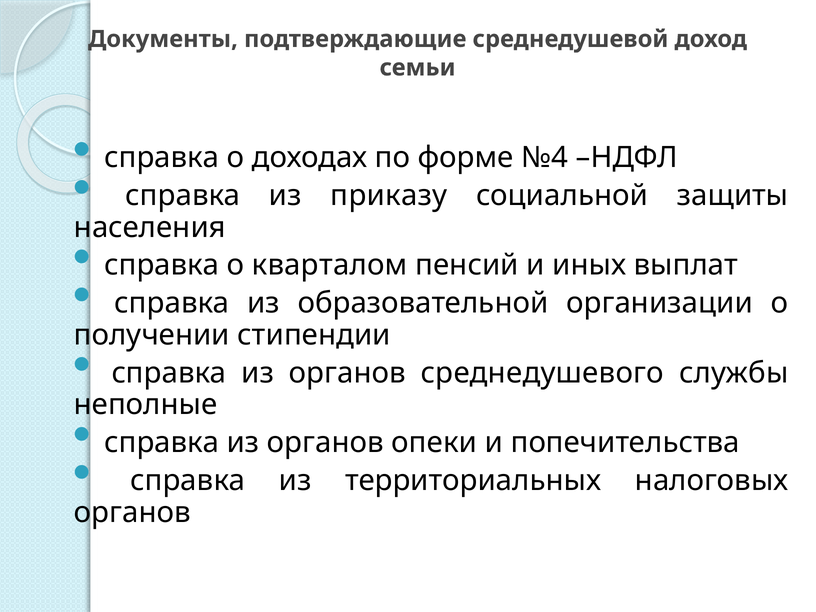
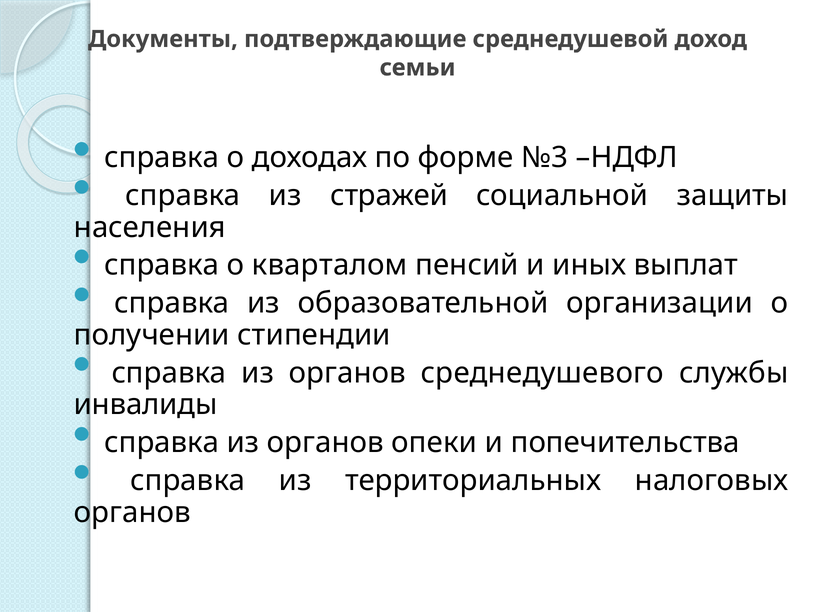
№4: №4 -> №3 (545, 158)
приказу: приказу -> стражей (389, 196)
неполные: неполные -> инвалиды (146, 405)
